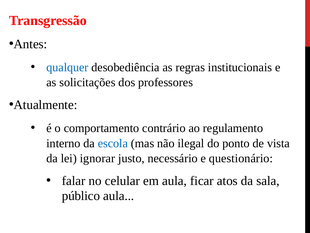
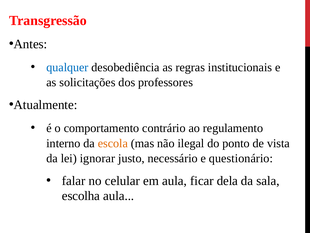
escola colour: blue -> orange (113, 143)
atos: atos -> dela (227, 180)
público: público -> escolha (81, 195)
